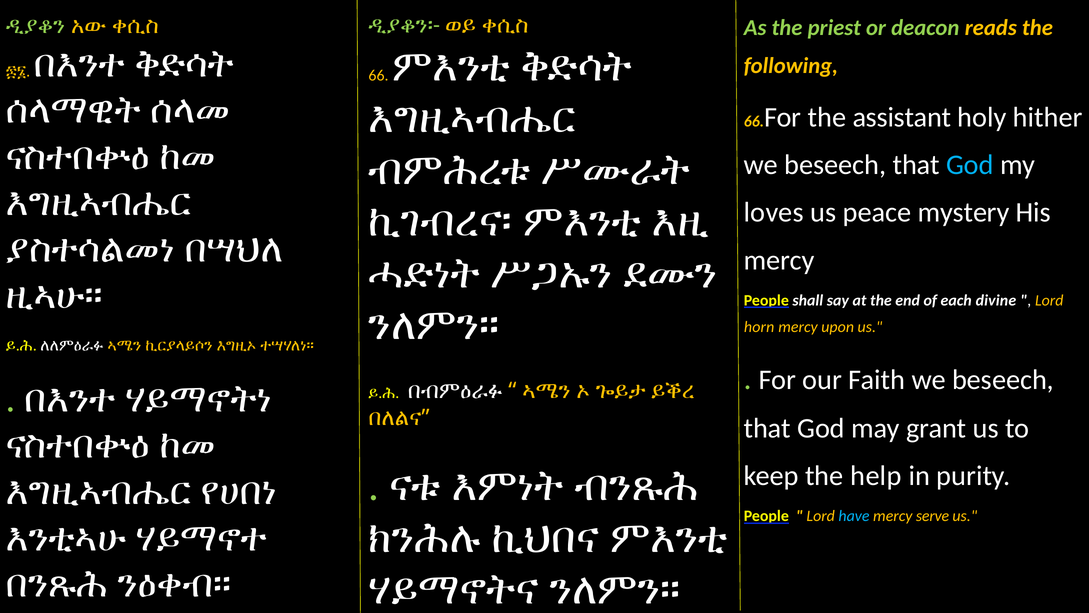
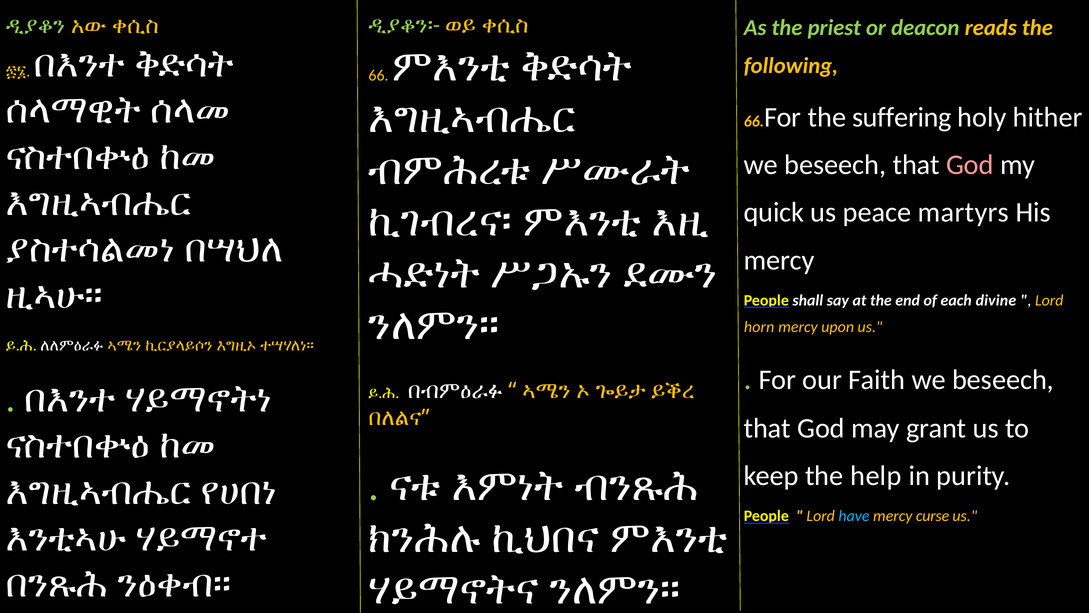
assistant: assistant -> suffering (902, 117)
God colour: light blue -> pink (970, 165)
loves: loves -> quick (774, 212)
mystery: mystery -> martyrs (963, 212)
serve: serve -> curse (933, 516)
